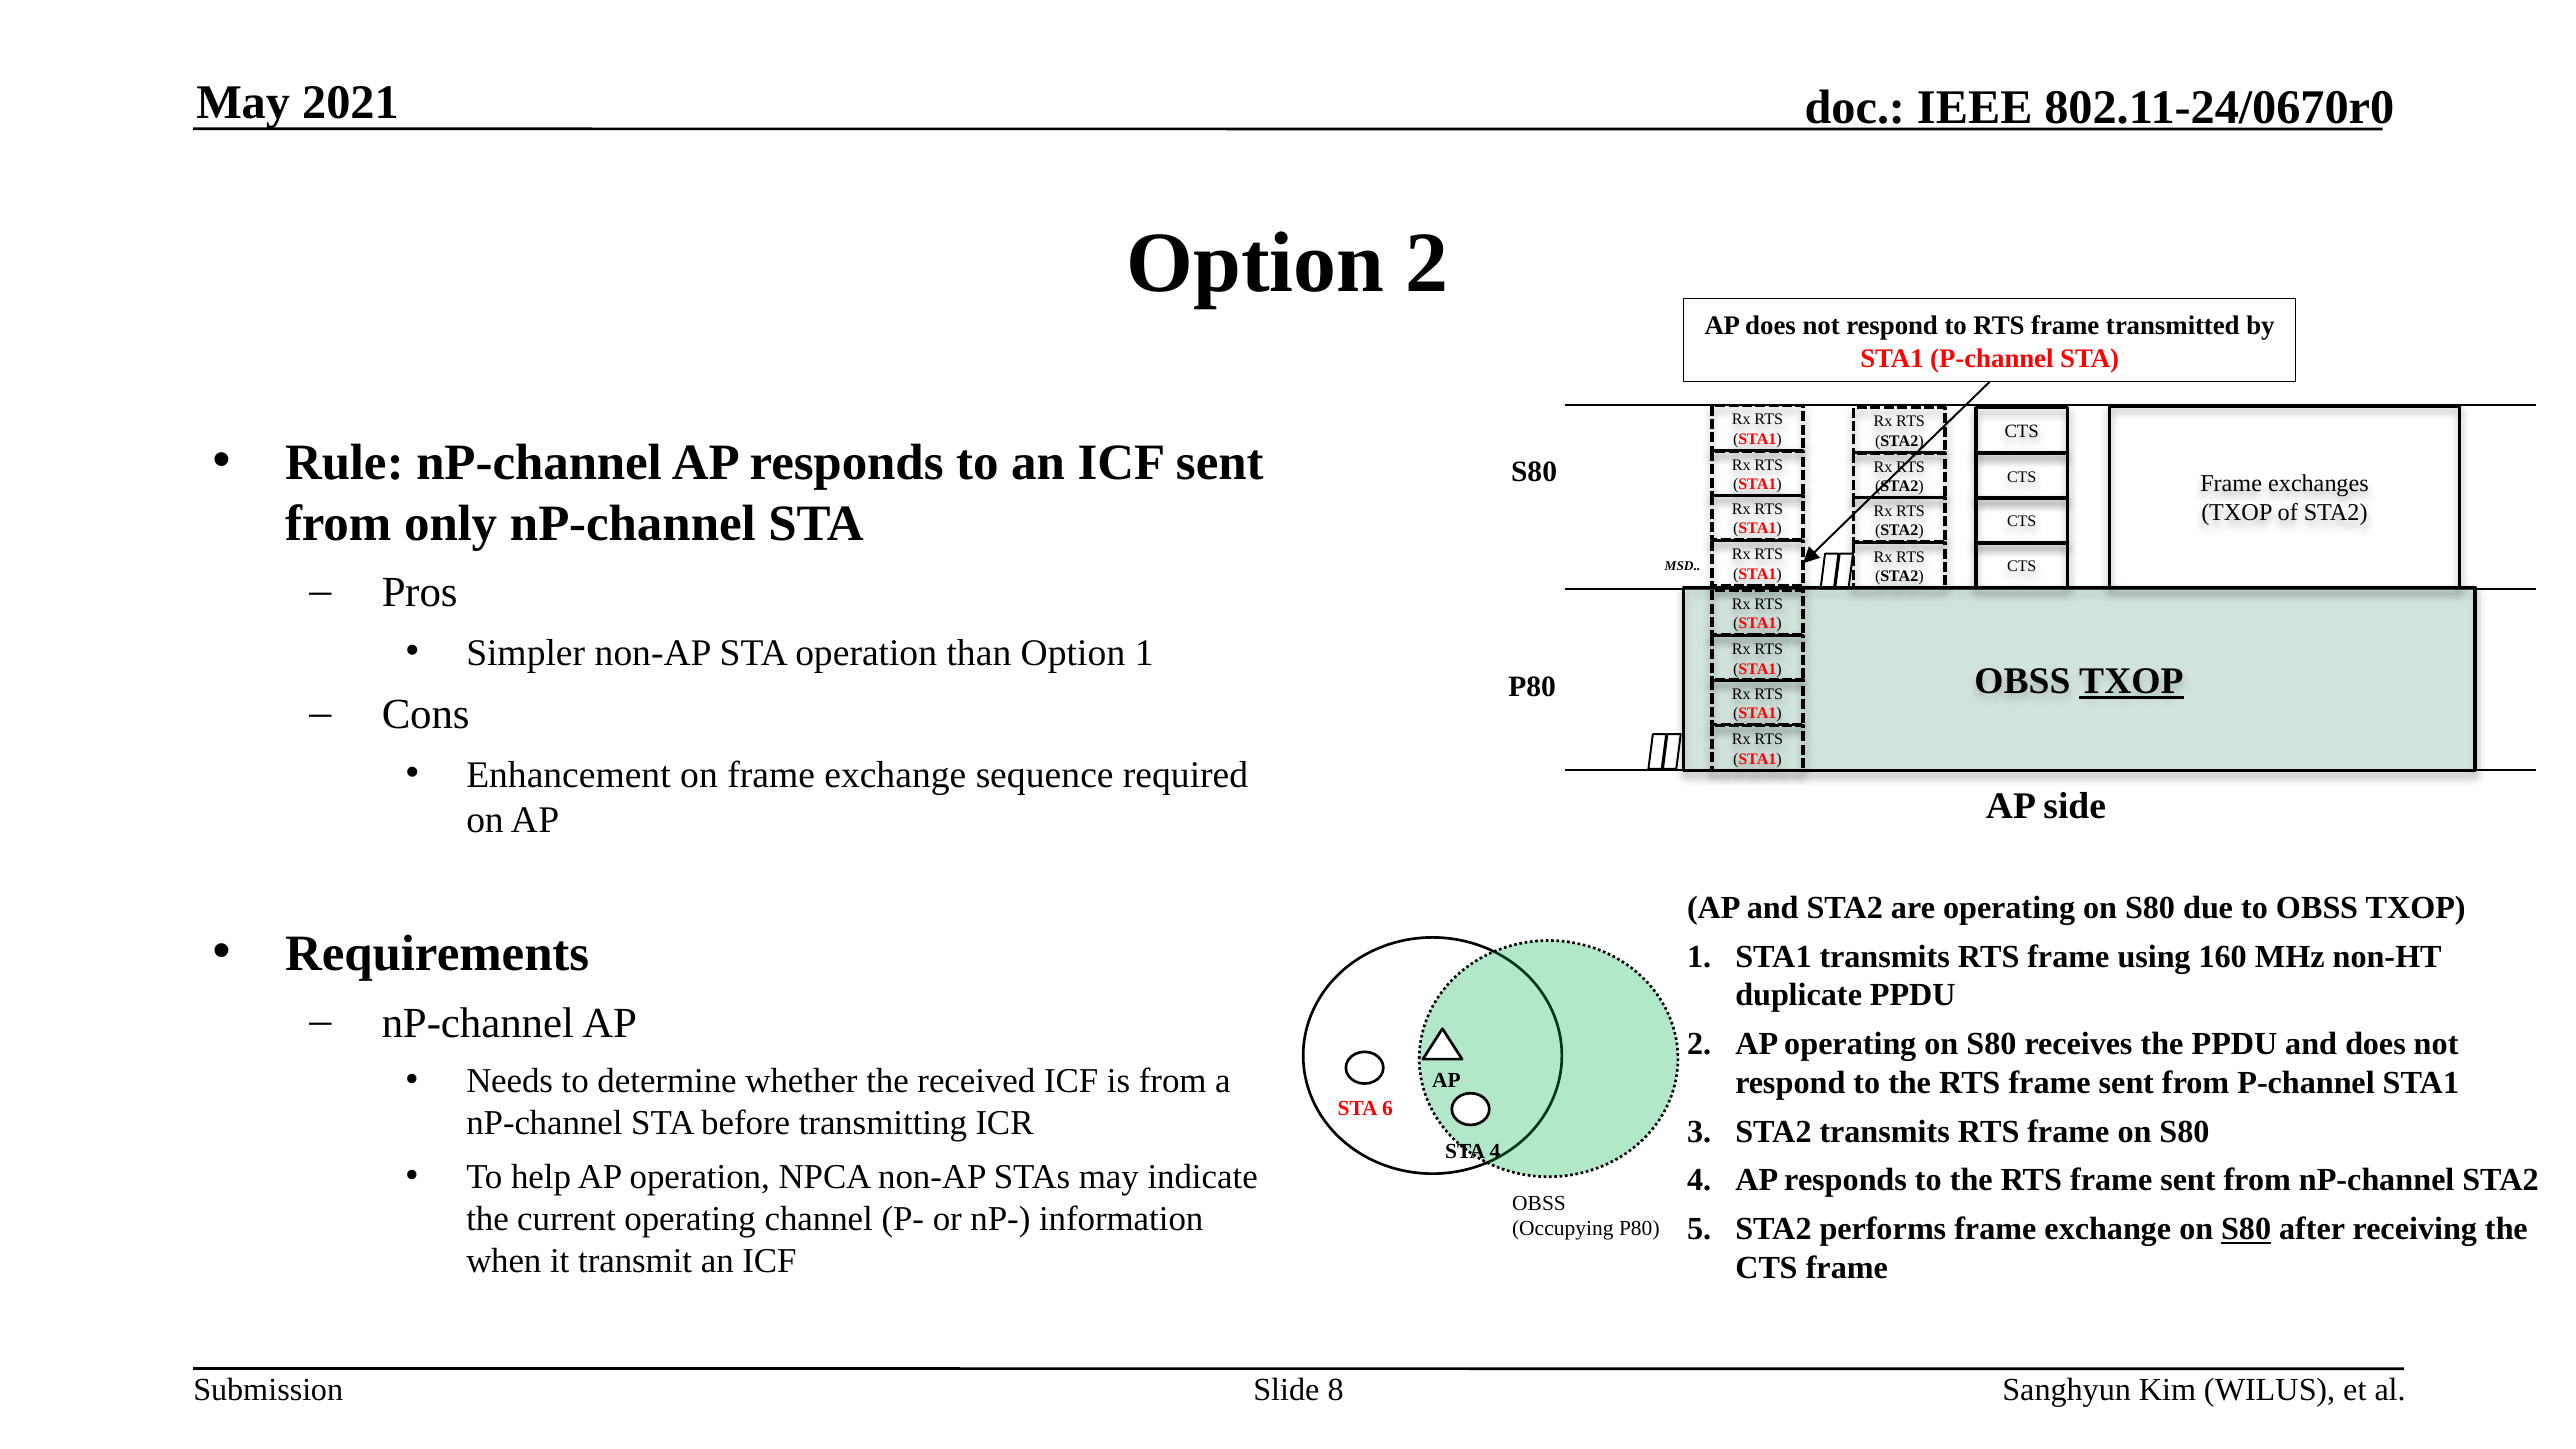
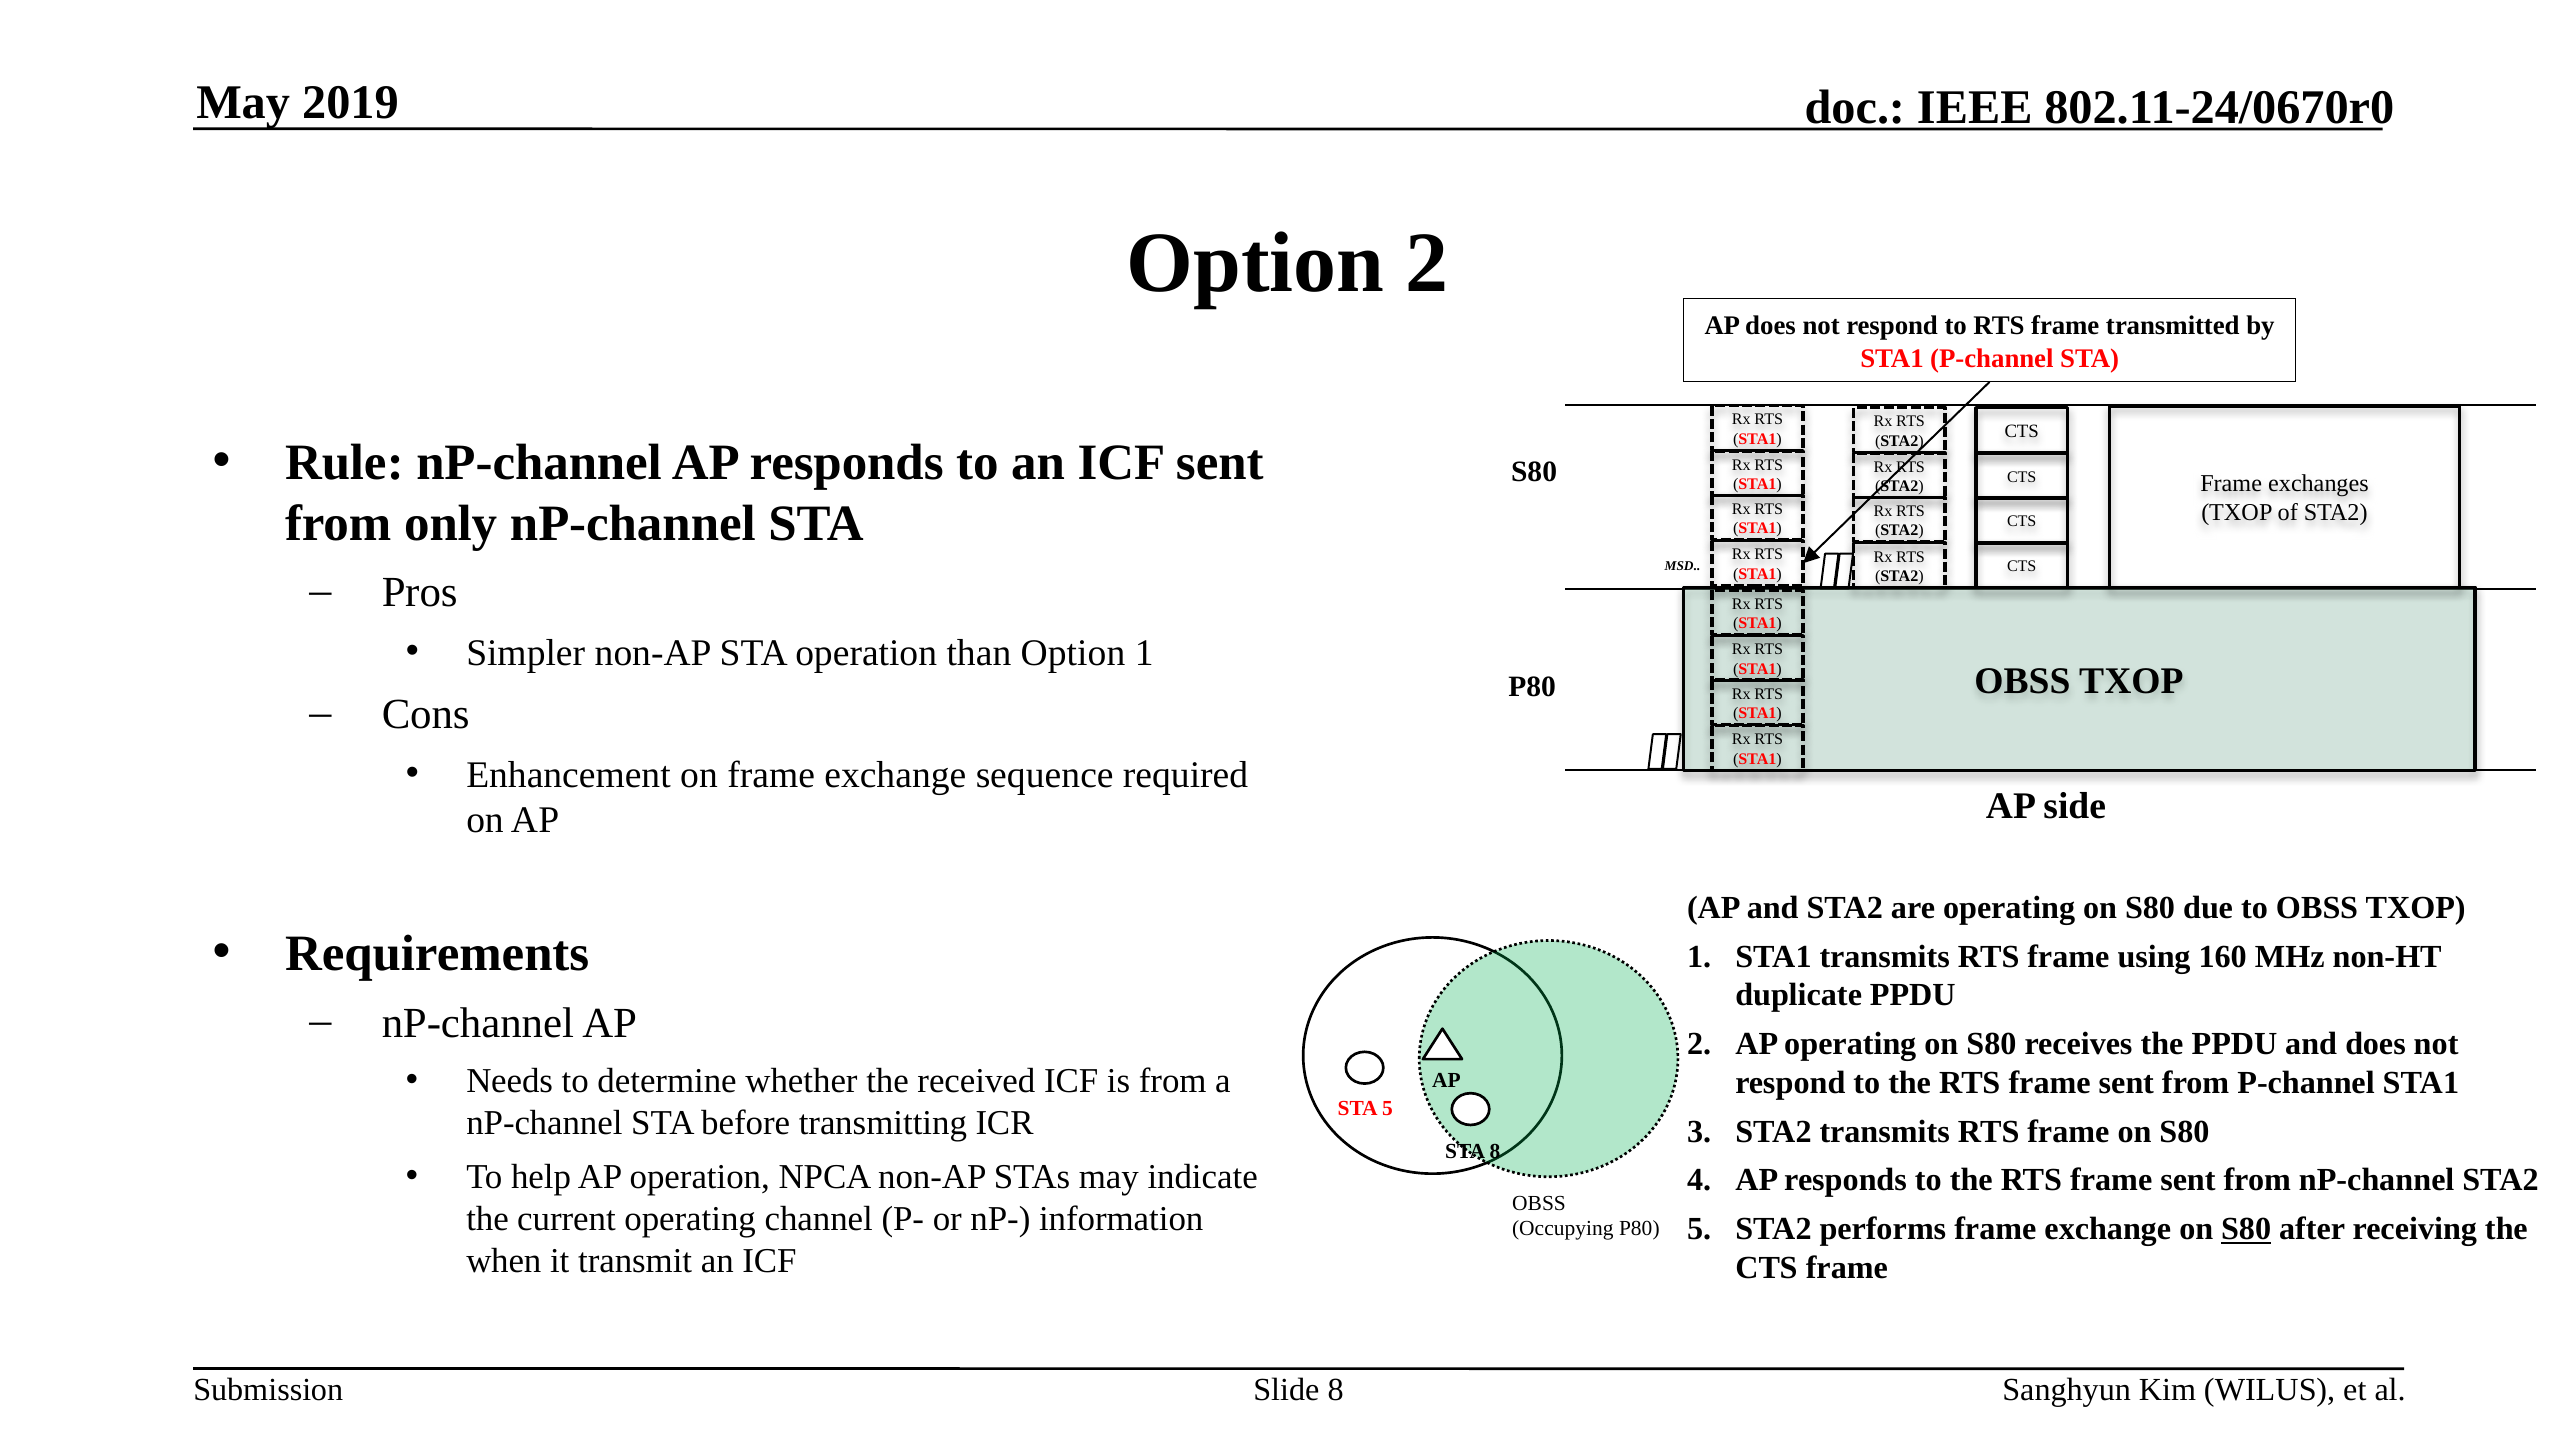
2021: 2021 -> 2019 (350, 102)
TXOP underline: present -> none (2131, 681)
STA 6: 6 -> 5 (1387, 1109)
STA 4: 4 -> 8 (1495, 1152)
